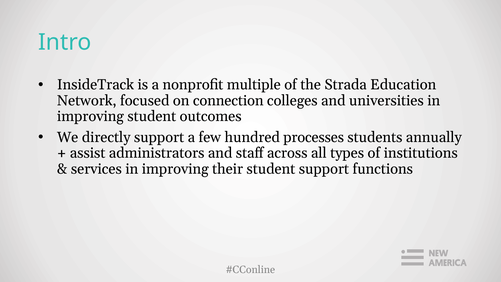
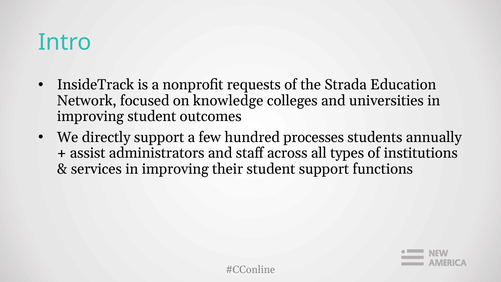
multiple: multiple -> requests (254, 85)
connection: connection -> knowledge (228, 100)
